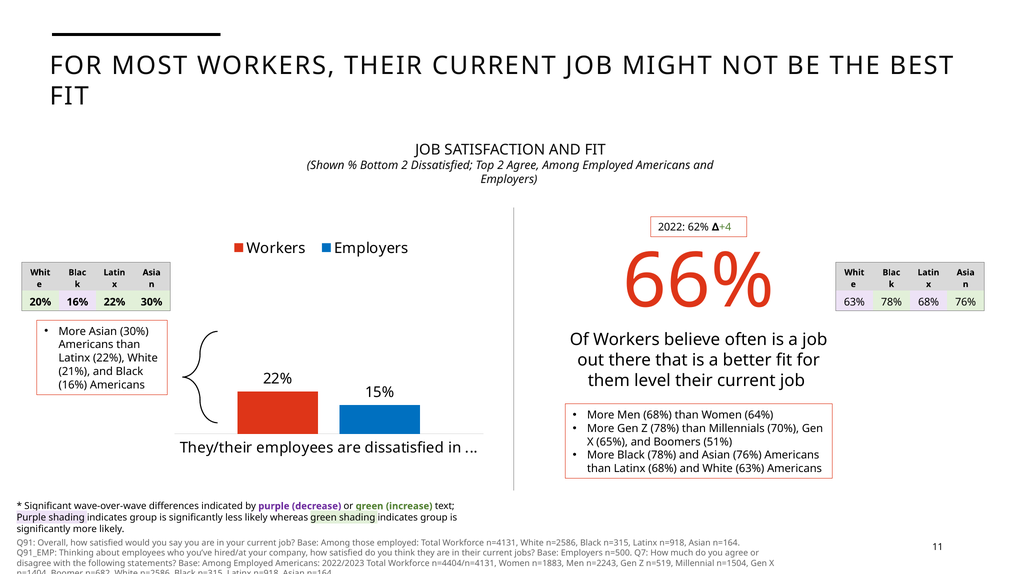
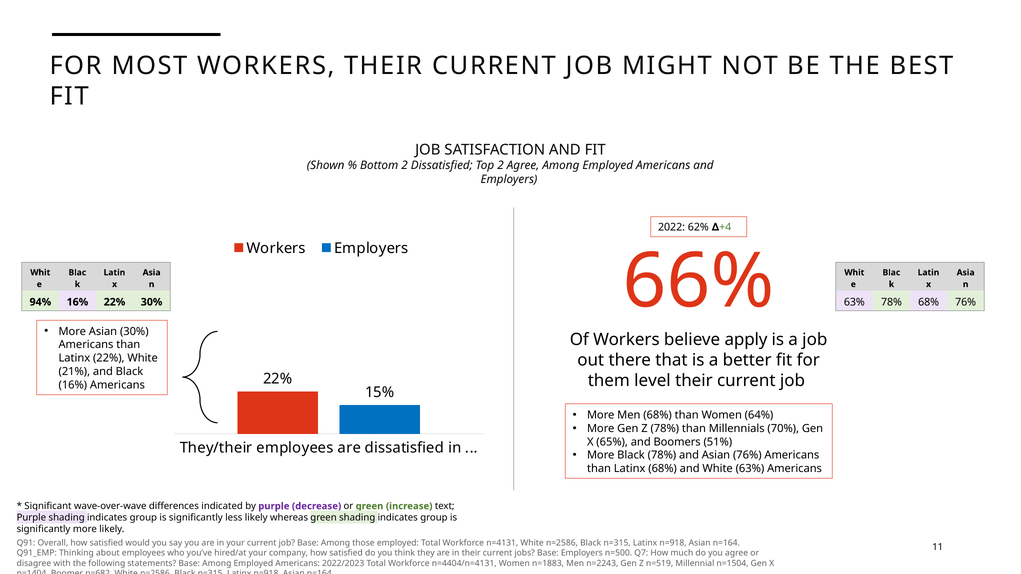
20%: 20% -> 94% (40, 302)
often: often -> apply (746, 340)
